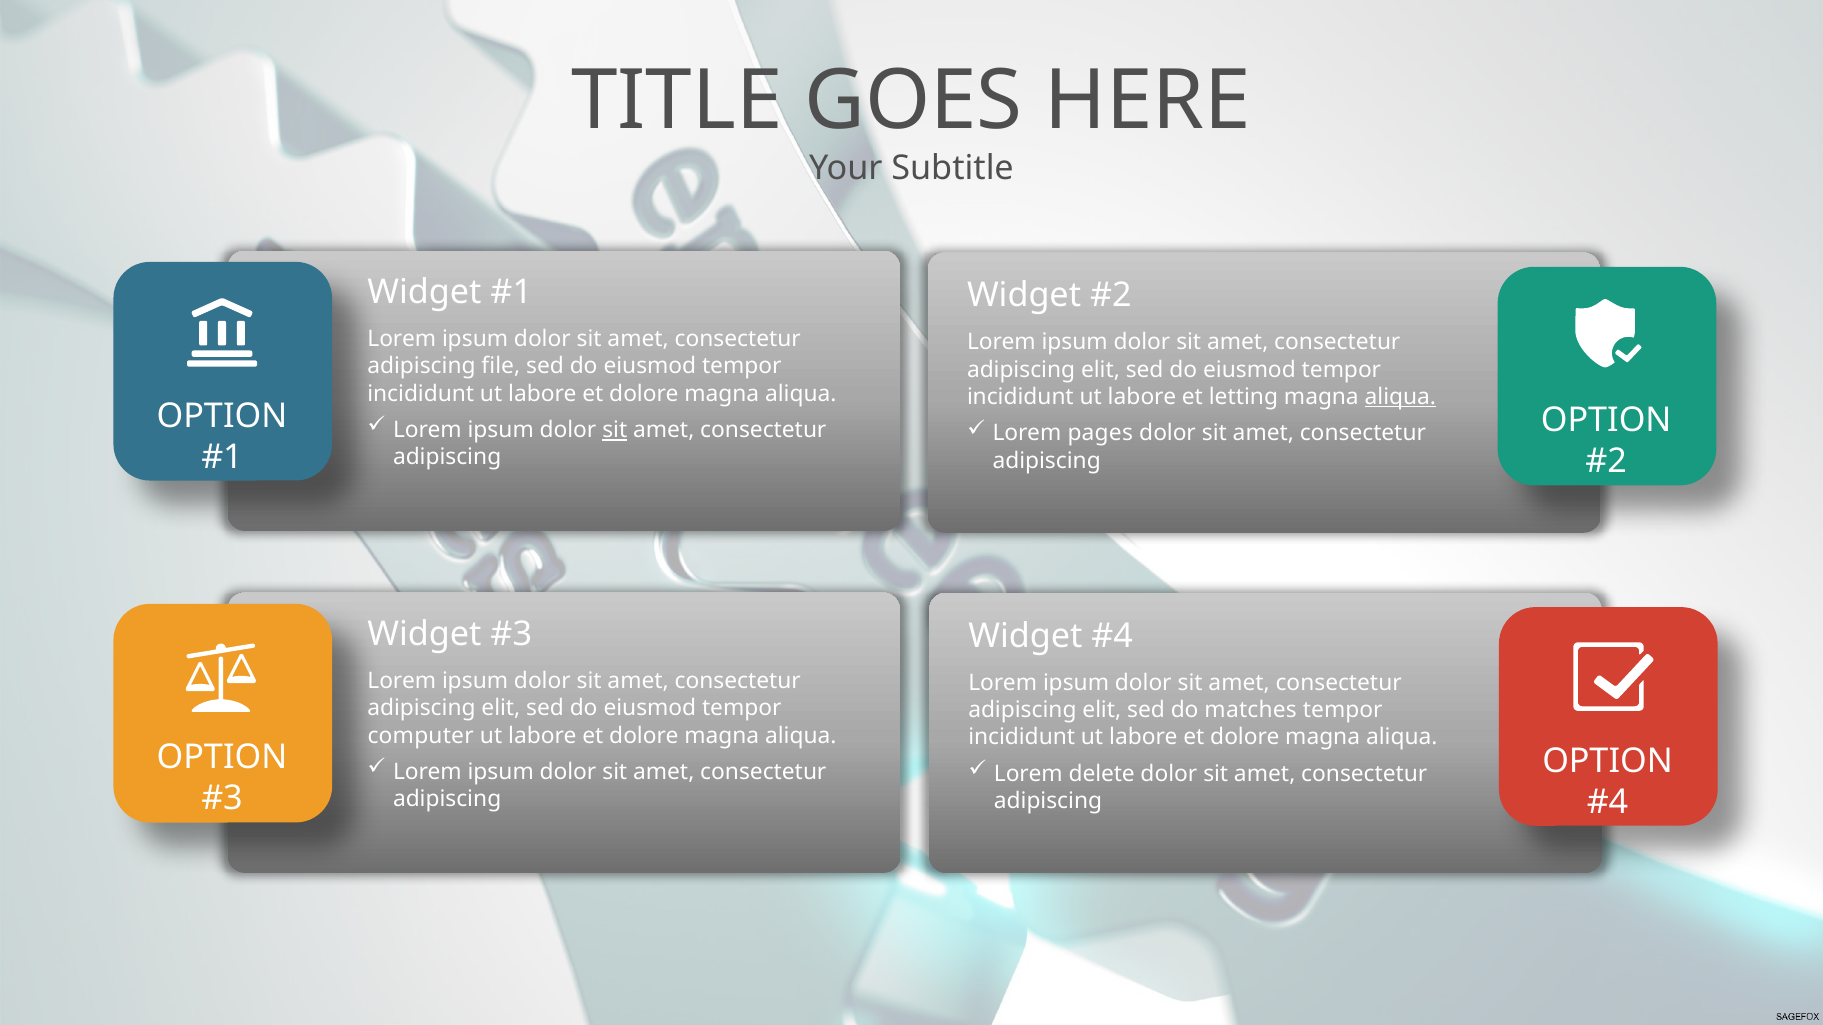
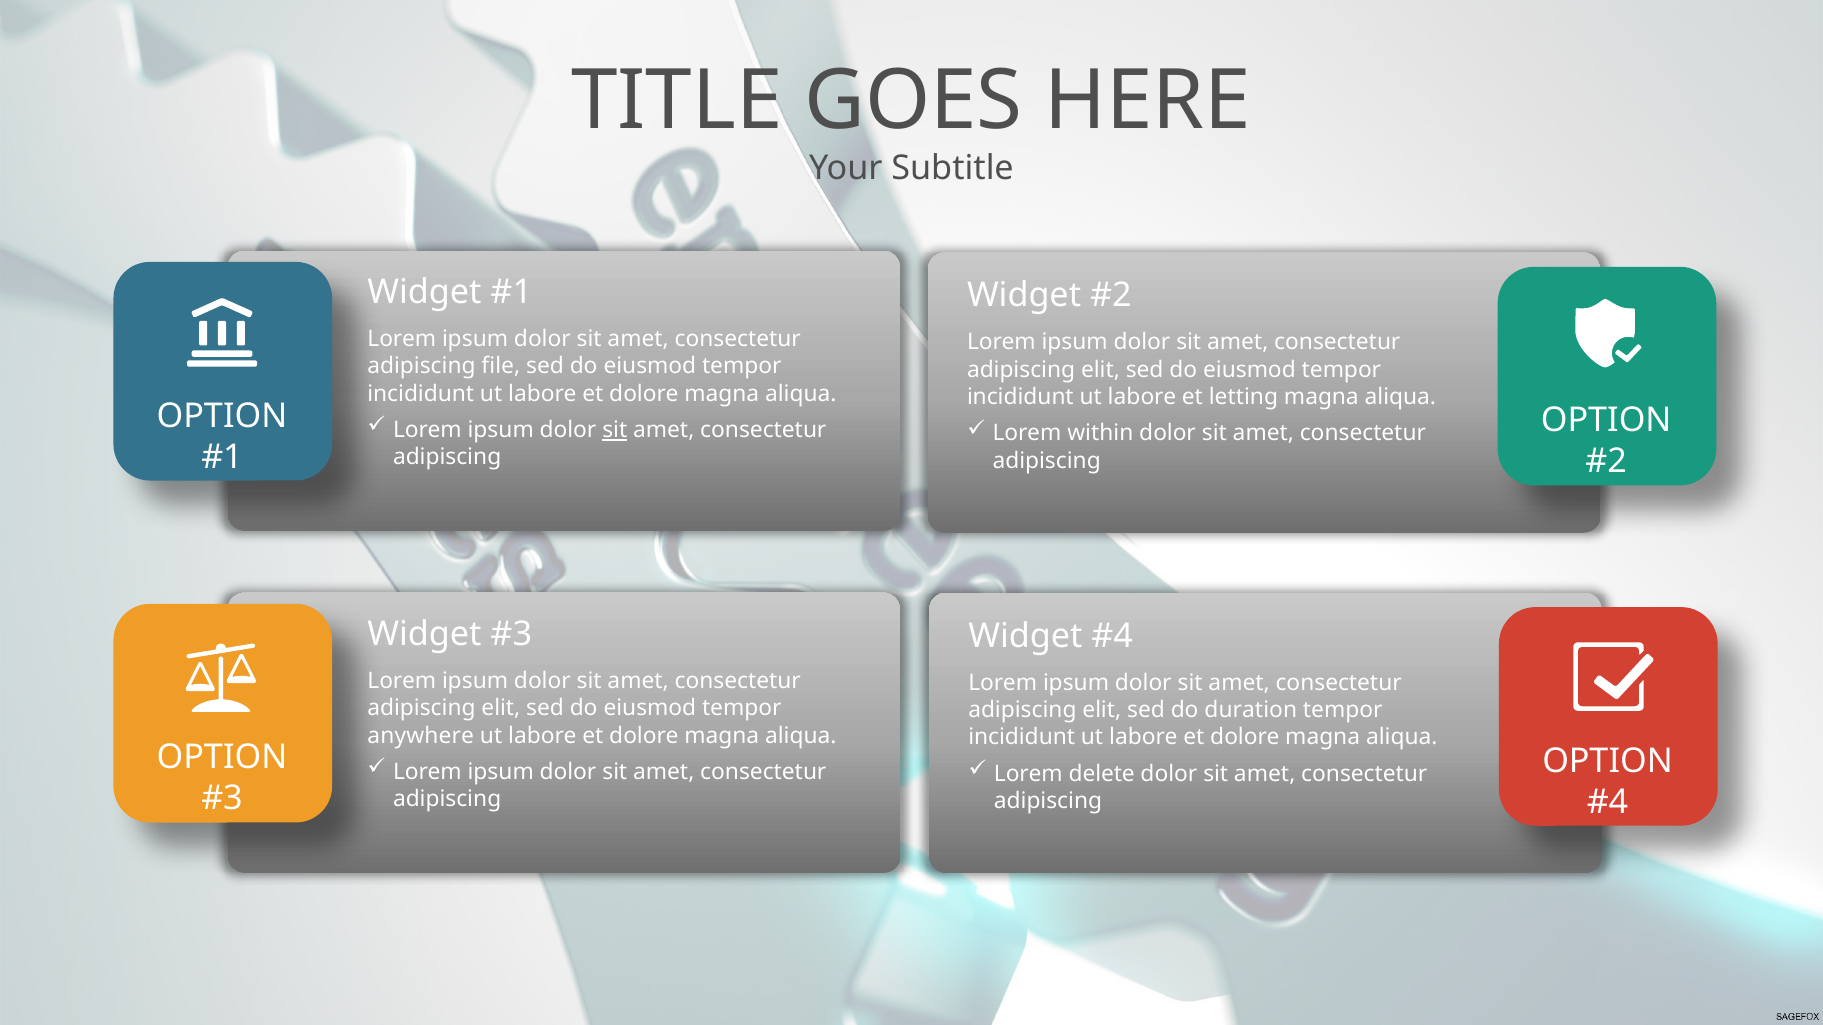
aliqua underline: present -> none (1400, 397)
pages: pages -> within (1100, 433)
matches: matches -> duration (1251, 710)
computer: computer -> anywhere (421, 736)
